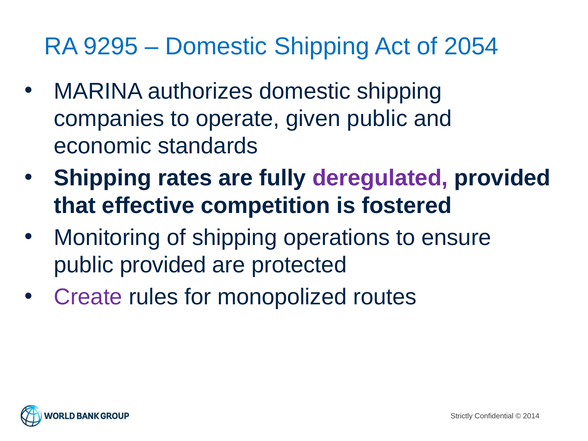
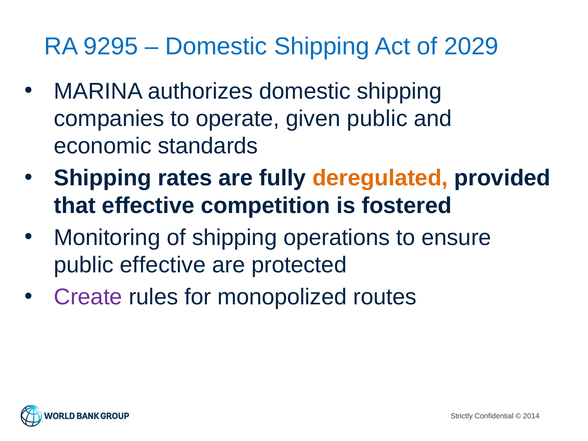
2054: 2054 -> 2029 (471, 46)
deregulated colour: purple -> orange (380, 178)
public provided: provided -> effective (163, 265)
